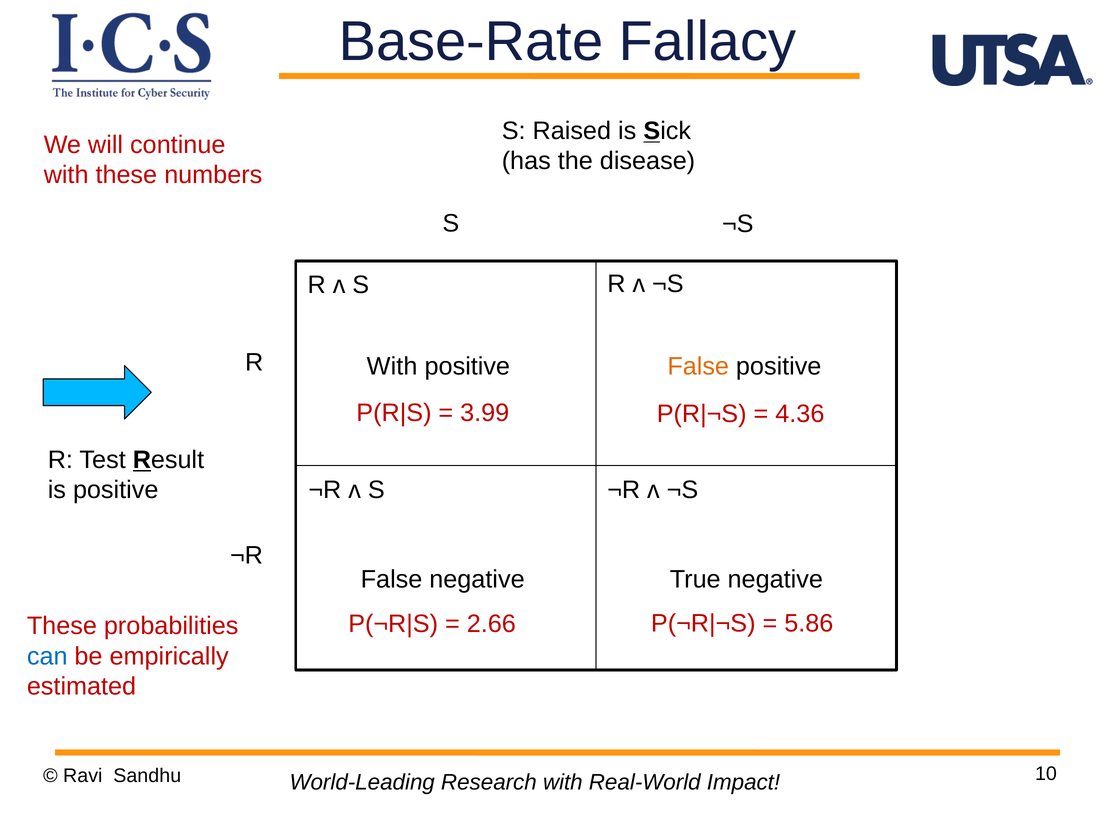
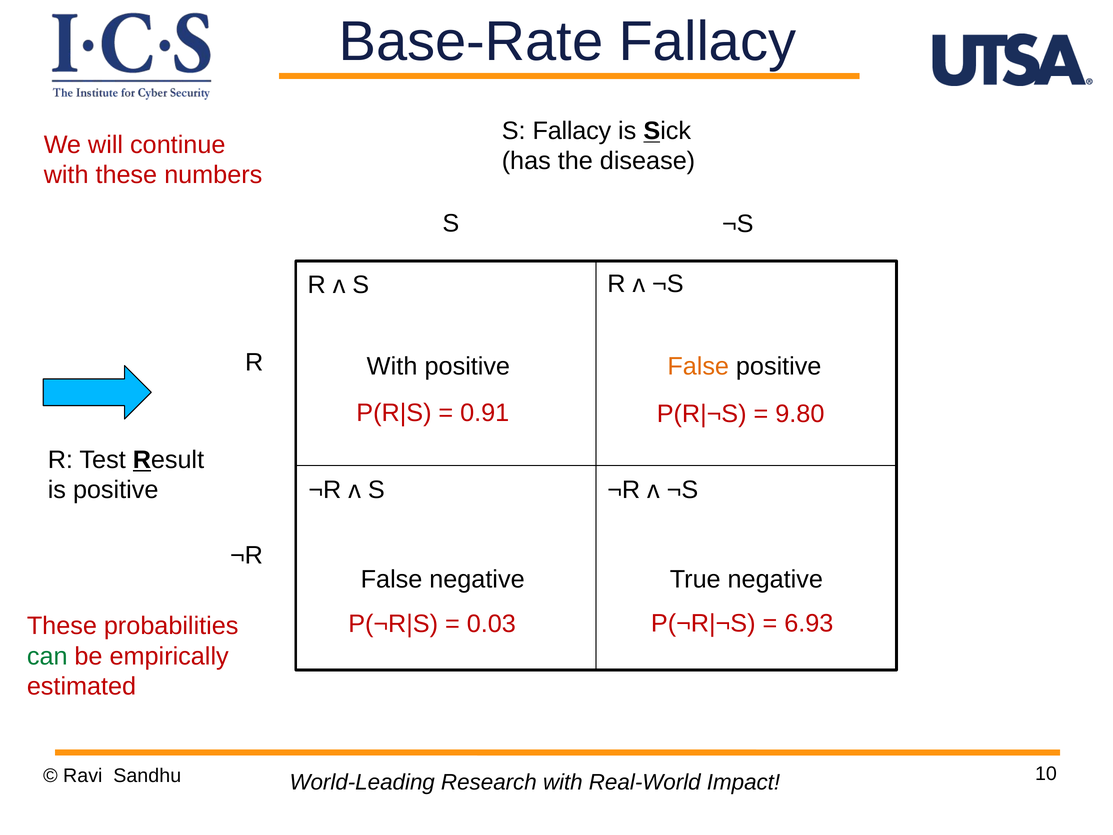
S Raised: Raised -> Fallacy (572, 131)
3.99: 3.99 -> 0.91 (485, 413)
4.36: 4.36 -> 9.80 (800, 414)
2.66: 2.66 -> 0.03 (491, 623)
5.86: 5.86 -> 6.93 (809, 623)
can colour: blue -> green (47, 656)
